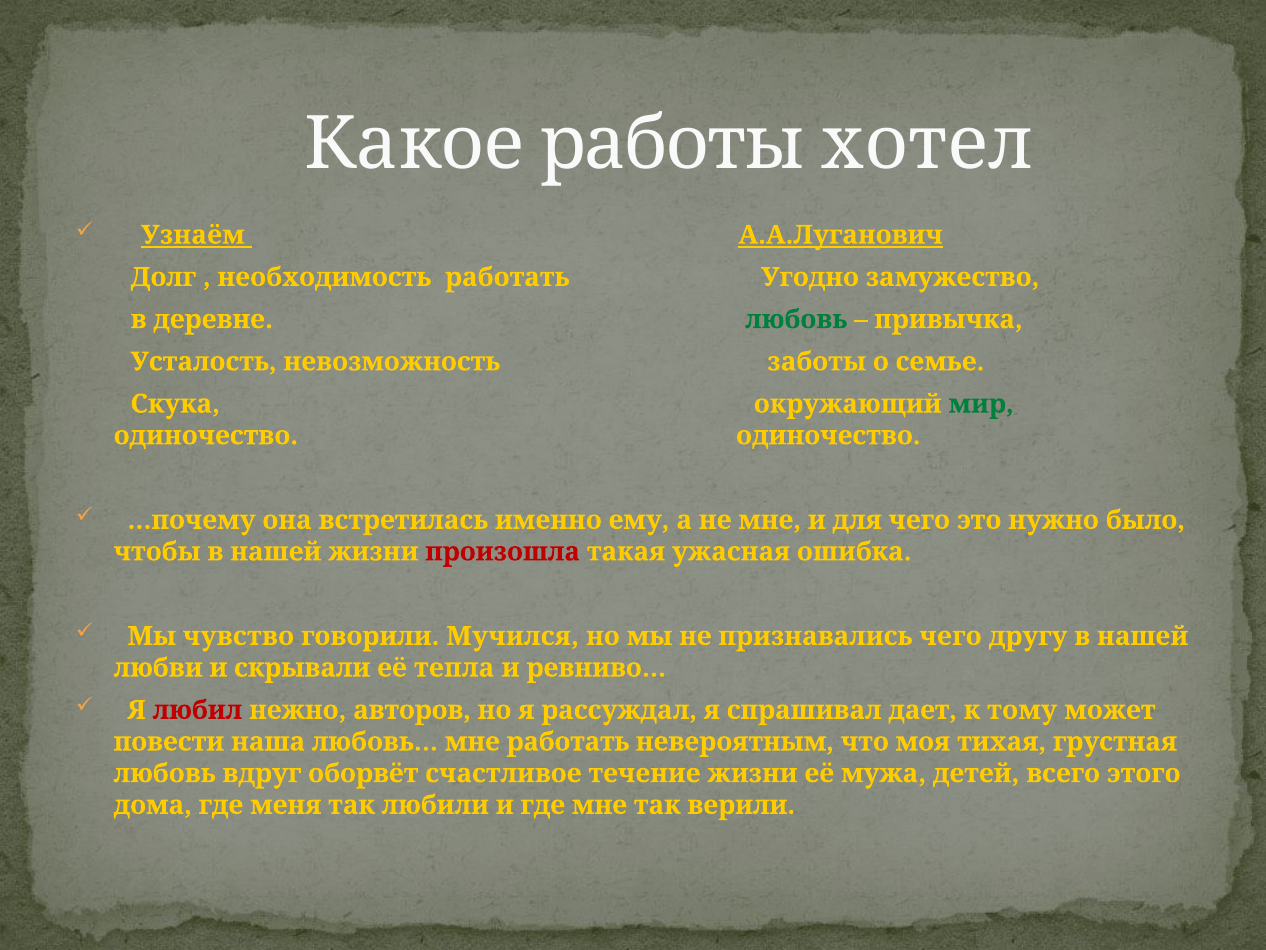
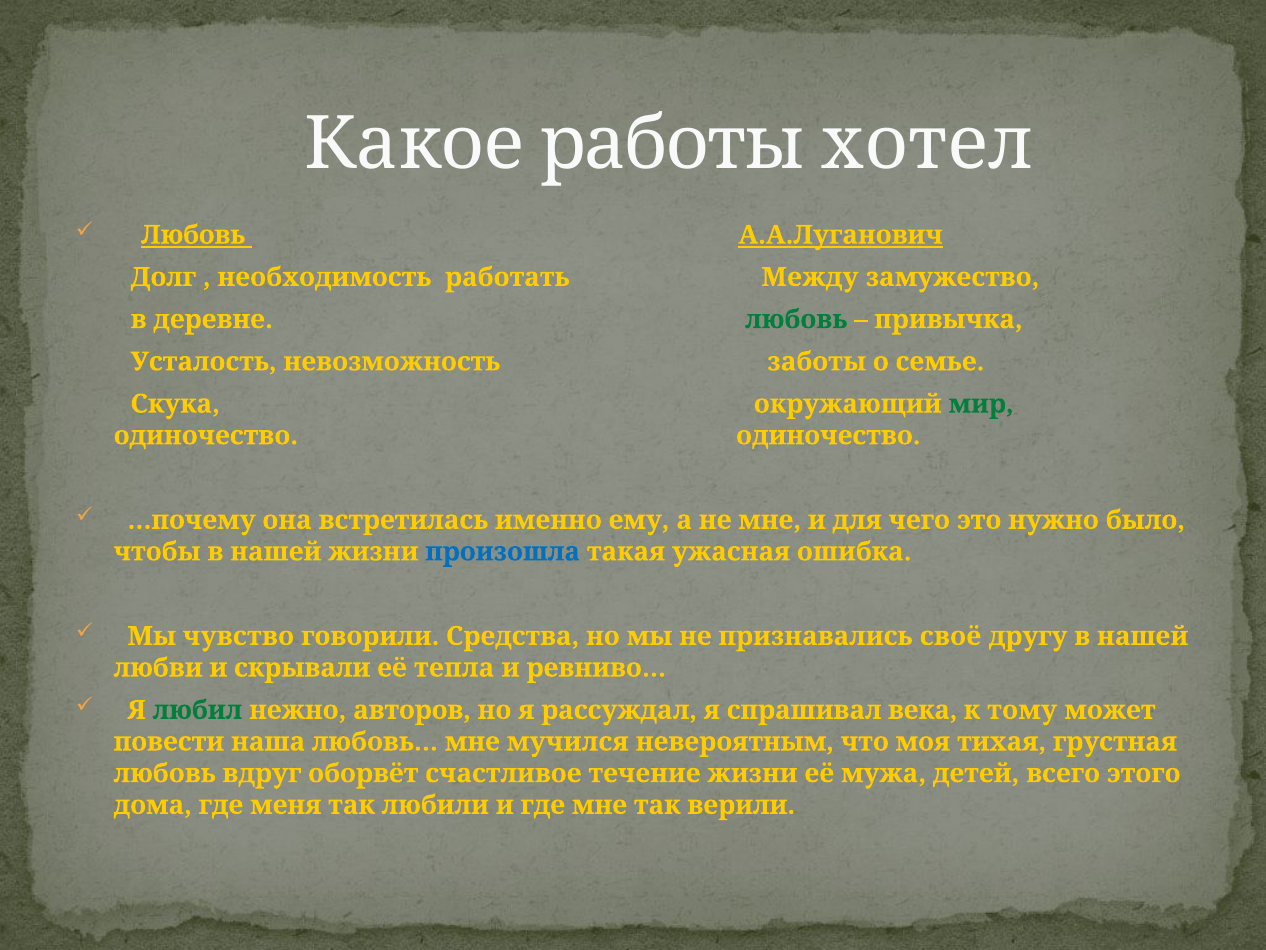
Узнаём: Узнаём -> Любовь (193, 235)
Угодно: Угодно -> Между (810, 277)
произошла colour: red -> blue (503, 551)
Мучился: Мучился -> Средства (513, 636)
признавались чего: чего -> своё (951, 636)
любил colour: red -> green (197, 710)
дает: дает -> века (923, 710)
мне работать: работать -> мучился (568, 741)
